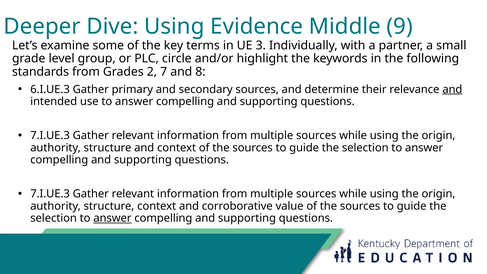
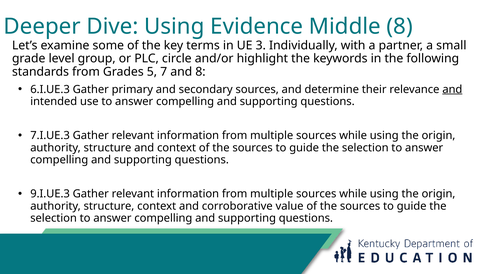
Middle 9: 9 -> 8 (400, 26)
2: 2 -> 5 (152, 72)
7.I.UE.3: 7.I.UE.3 -> 9.I.UE.3 (50, 194)
answer underline: present -> none (112, 218)
